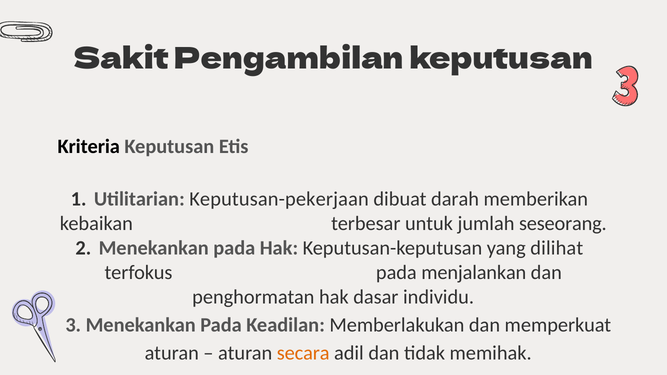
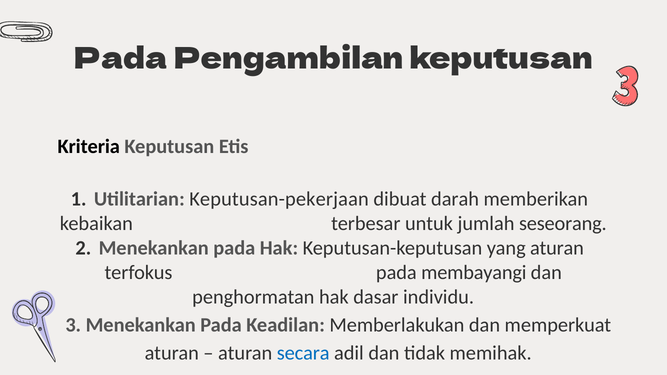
Sakit: Sakit -> Pada (121, 59)
yang dilihat: dilihat -> aturan (557, 248)
menjalankan: menjalankan -> membayangi (474, 273)
secara colour: orange -> blue (303, 353)
